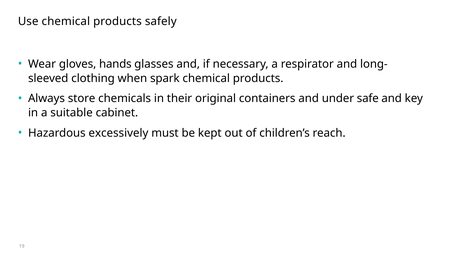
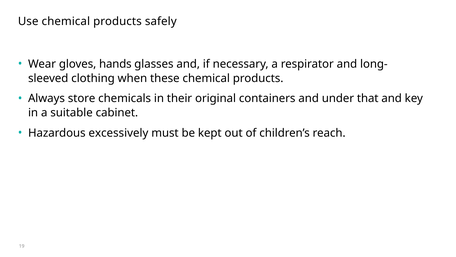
spark: spark -> these (165, 78)
safe: safe -> that (368, 98)
